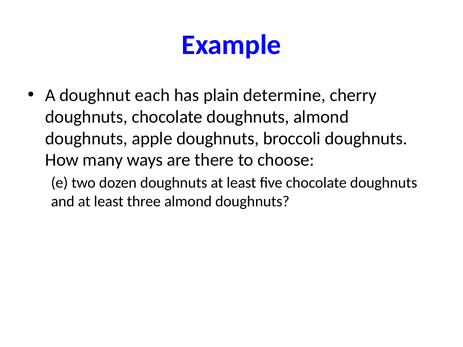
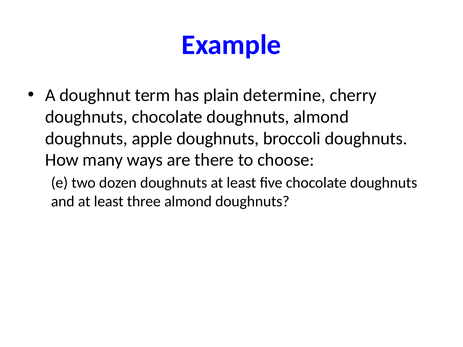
each: each -> term (152, 95)
